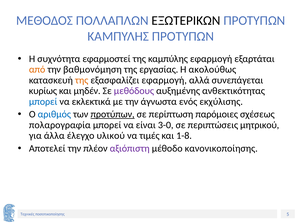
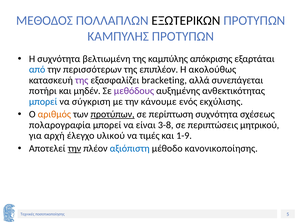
εφαρμοστεί: εφαρμοστεί -> βελτιωμένη (106, 59)
καμπύλης εφαρμογή: εφαρμογή -> απόκρισης (211, 59)
από colour: orange -> blue (37, 69)
βαθμονόμηση: βαθμονόμηση -> περισσότερων (92, 69)
εργασίας: εργασίας -> επιπλέον (159, 69)
της colour: orange -> purple (82, 80)
εξασφαλίζει εφαρμογή: εφαρμογή -> bracketing (164, 80)
κυρίως: κυρίως -> ποτήρι (43, 91)
εκλεκτικά: εκλεκτικά -> σύγκριση (91, 102)
άγνωστα: άγνωστα -> κάνουμε (159, 102)
αριθμός colour: blue -> orange (54, 114)
περίπτωση παρόμοιες: παρόμοιες -> συχνότητα (217, 114)
3-0: 3-0 -> 3-8 (166, 125)
άλλα: άλλα -> αρχή (54, 136)
1-8: 1-8 -> 1-9 (184, 136)
την underline: none -> present (74, 148)
αξιόπιστη colour: purple -> blue (130, 148)
